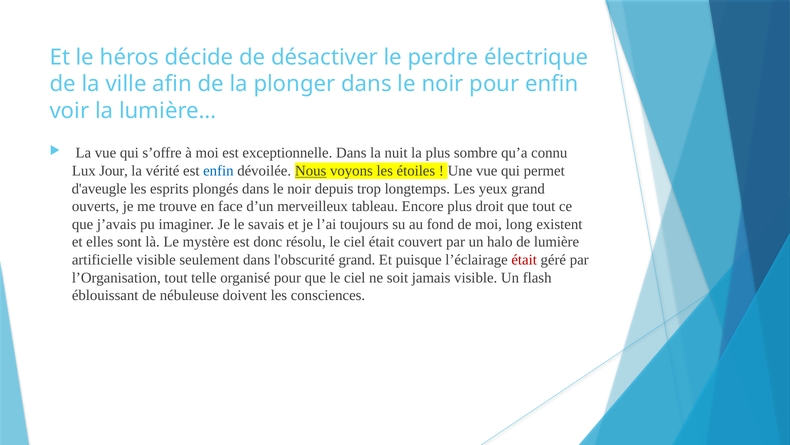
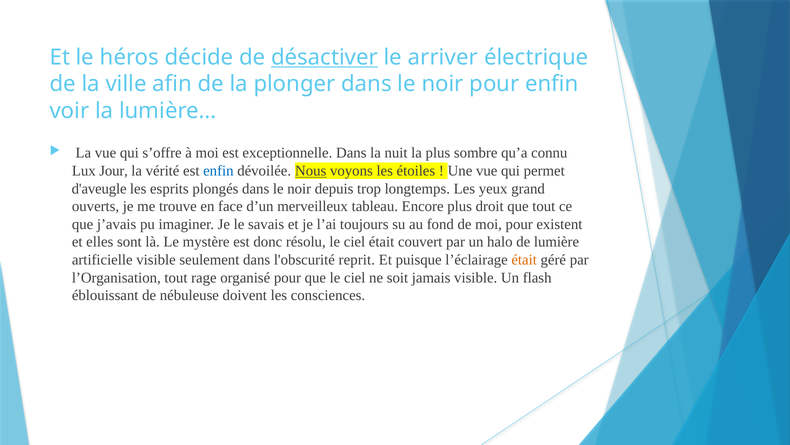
désactiver underline: none -> present (324, 57)
perdre: perdre -> arriver (443, 57)
moi long: long -> pour (519, 224)
l'obscurité grand: grand -> reprit (357, 259)
était colour: red -> orange (524, 259)
telle: telle -> rage (204, 277)
